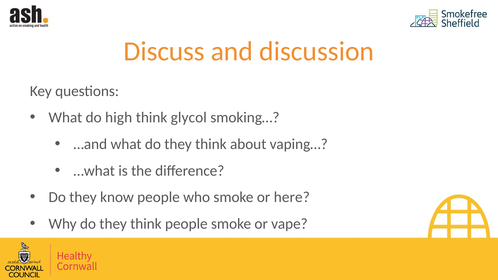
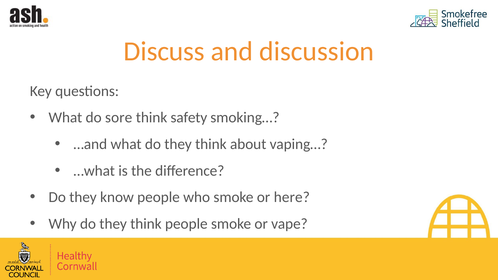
high: high -> sore (119, 118)
glycol: glycol -> safety (189, 118)
